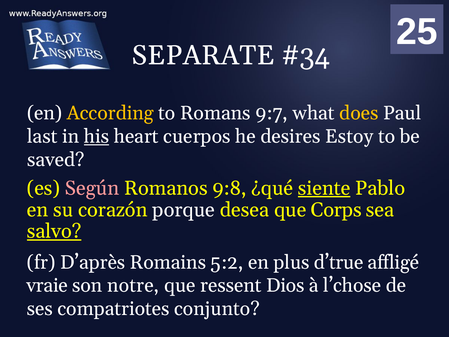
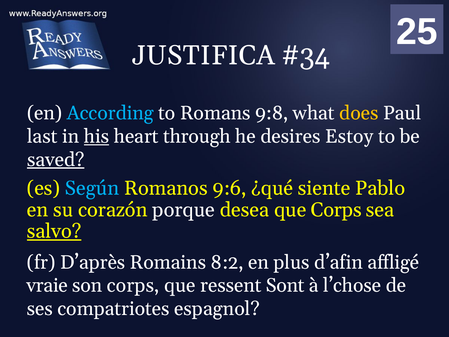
SEPARATE: SEPARATE -> JUSTIFICA (203, 55)
According colour: yellow -> light blue (110, 113)
9:7: 9:7 -> 9:8 (272, 113)
cuerpos: cuerpos -> through (197, 136)
saved underline: none -> present (56, 160)
Según colour: pink -> light blue (92, 188)
9:8: 9:8 -> 9:6 (229, 188)
siente underline: present -> none (324, 188)
5:2: 5:2 -> 8:2 (227, 262)
d’true: d’true -> d’afin (339, 262)
son notre: notre -> corps (133, 285)
Dios: Dios -> Sont (285, 285)
conjunto: conjunto -> espagnol (217, 309)
